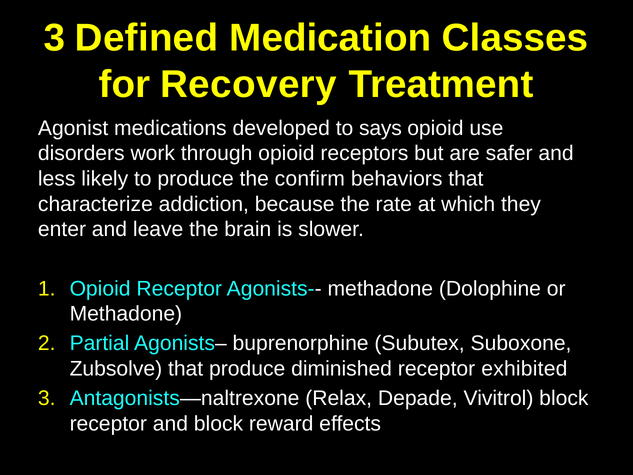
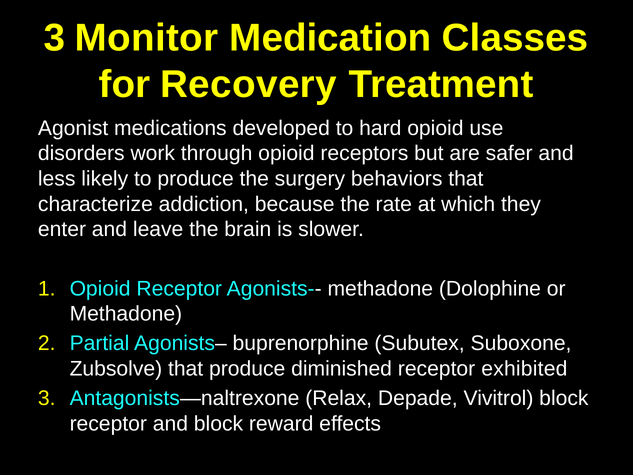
Defined: Defined -> Monitor (147, 38)
says: says -> hard (380, 128)
confirm: confirm -> surgery (310, 179)
